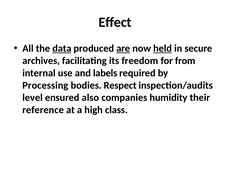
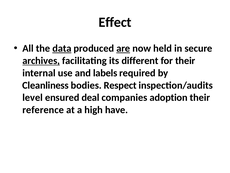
held underline: present -> none (163, 48)
archives underline: none -> present (41, 61)
freedom: freedom -> different (140, 61)
for from: from -> their (185, 61)
Processing: Processing -> Cleanliness (45, 85)
also: also -> deal (91, 97)
humidity: humidity -> adoption (169, 97)
class: class -> have (116, 110)
